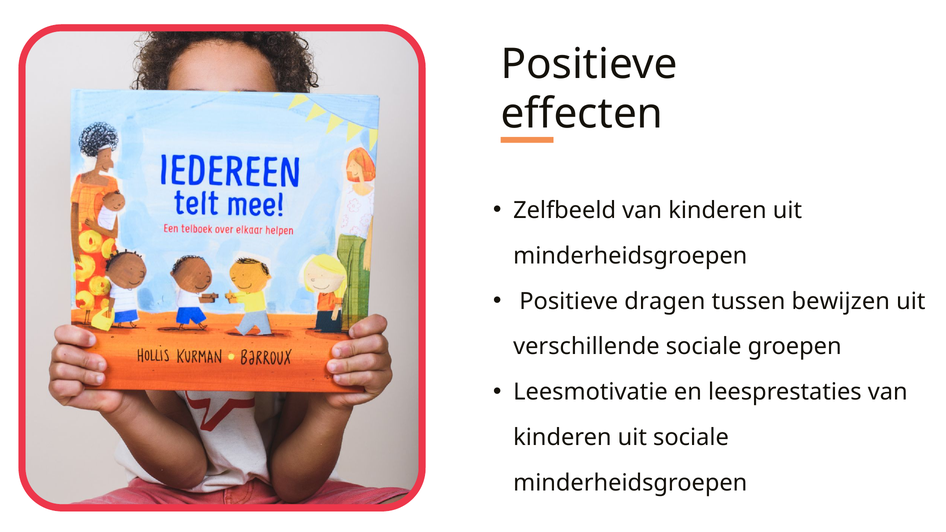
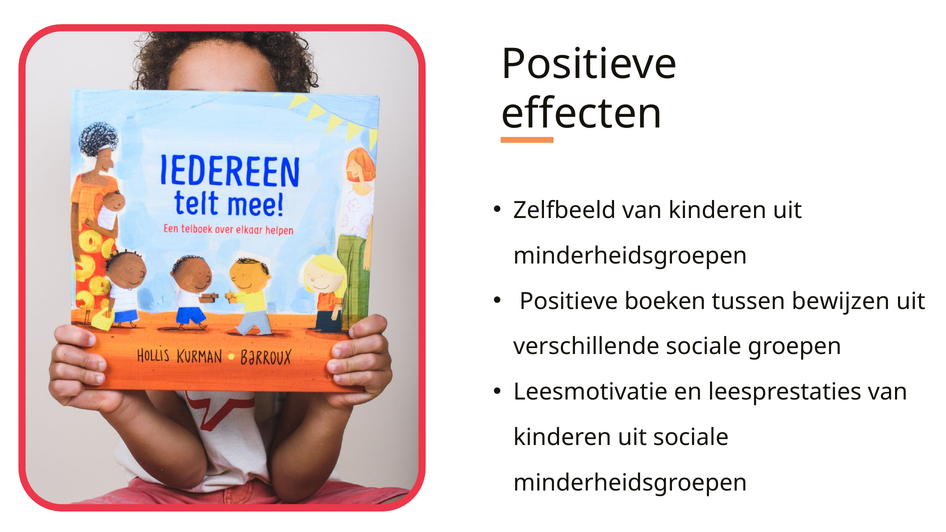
dragen: dragen -> boeken (665, 301)
